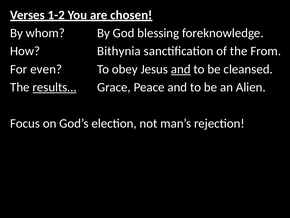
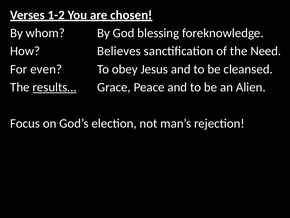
Bithynia: Bithynia -> Believes (119, 51)
From: From -> Need (266, 51)
and underline: present -> none (181, 69)
